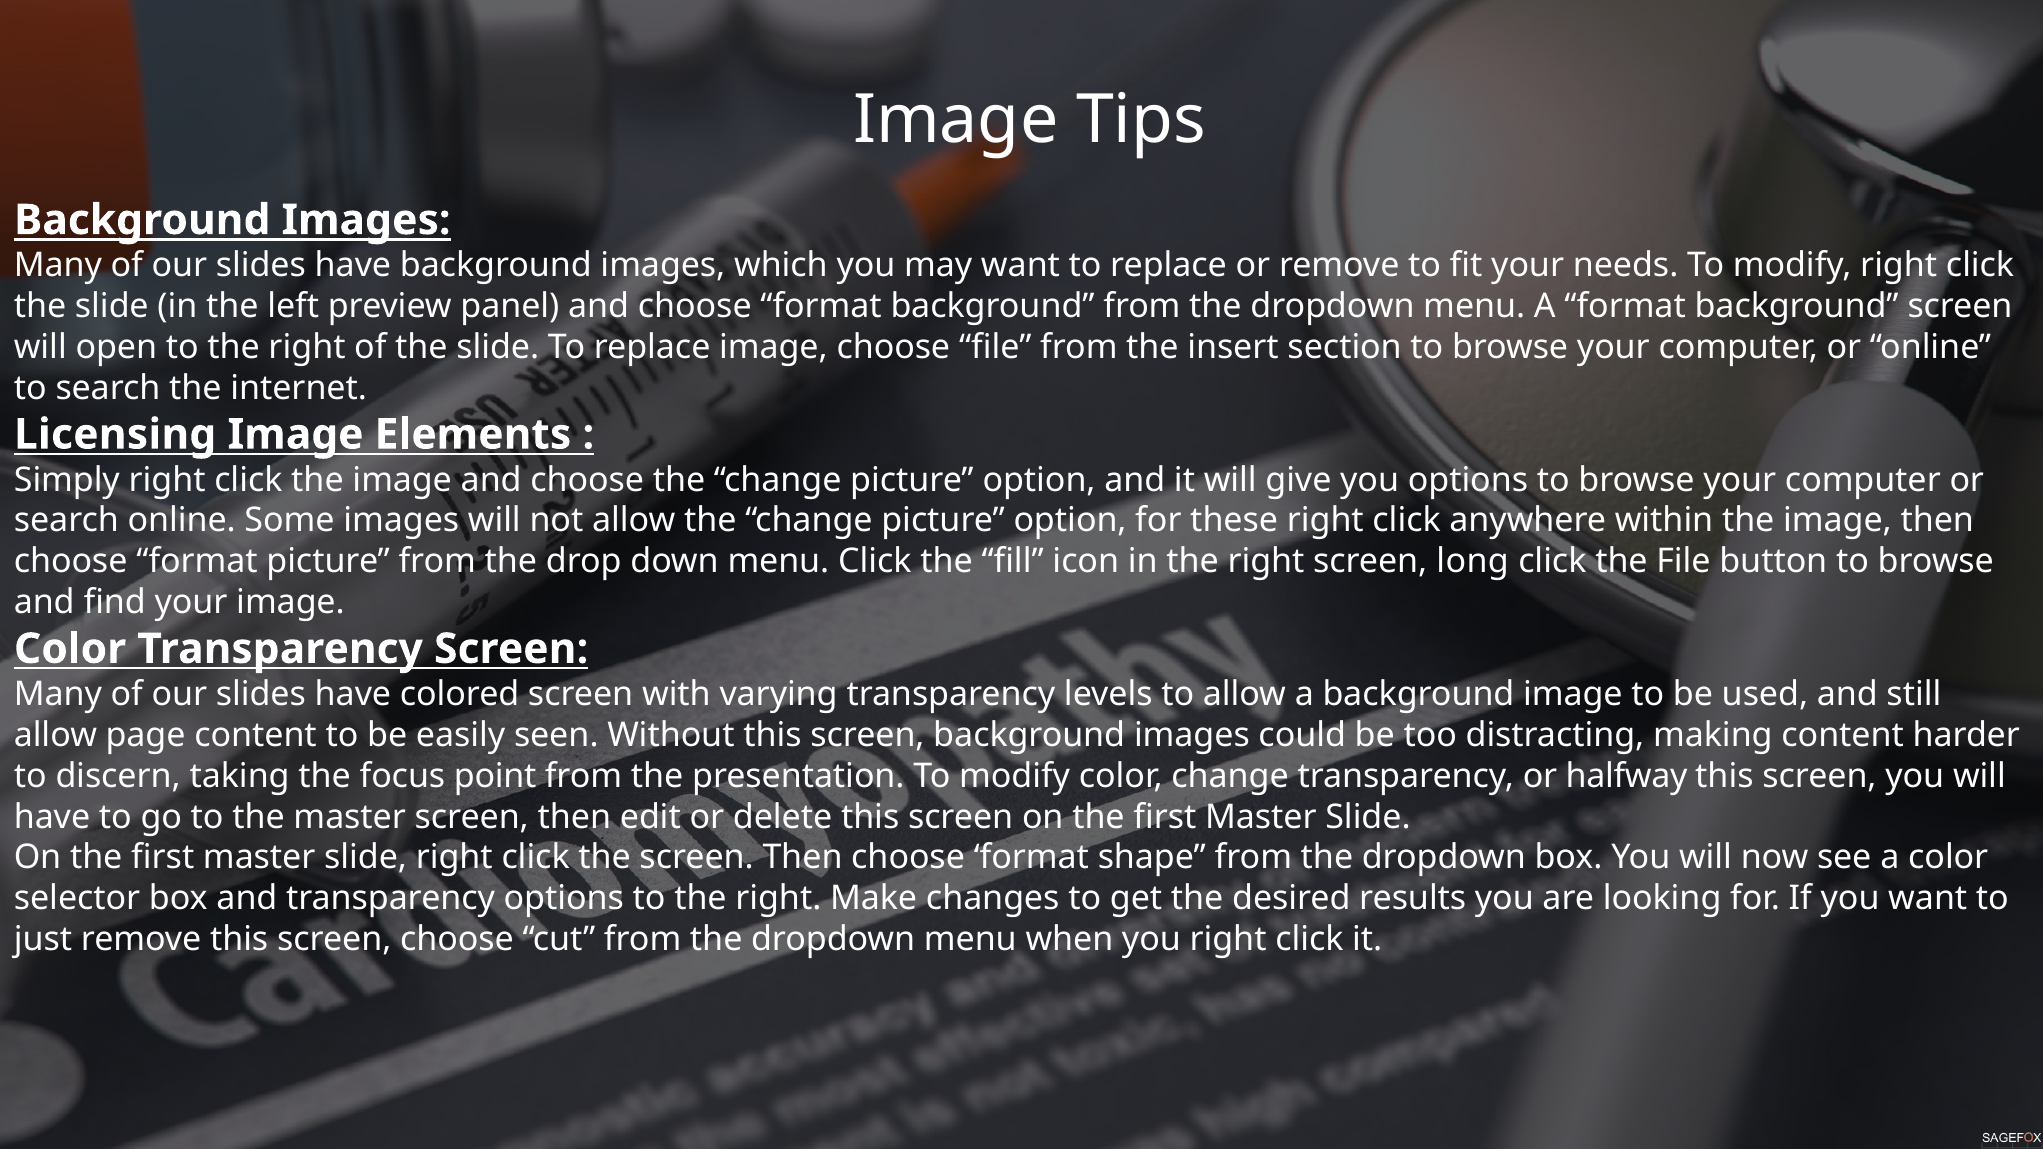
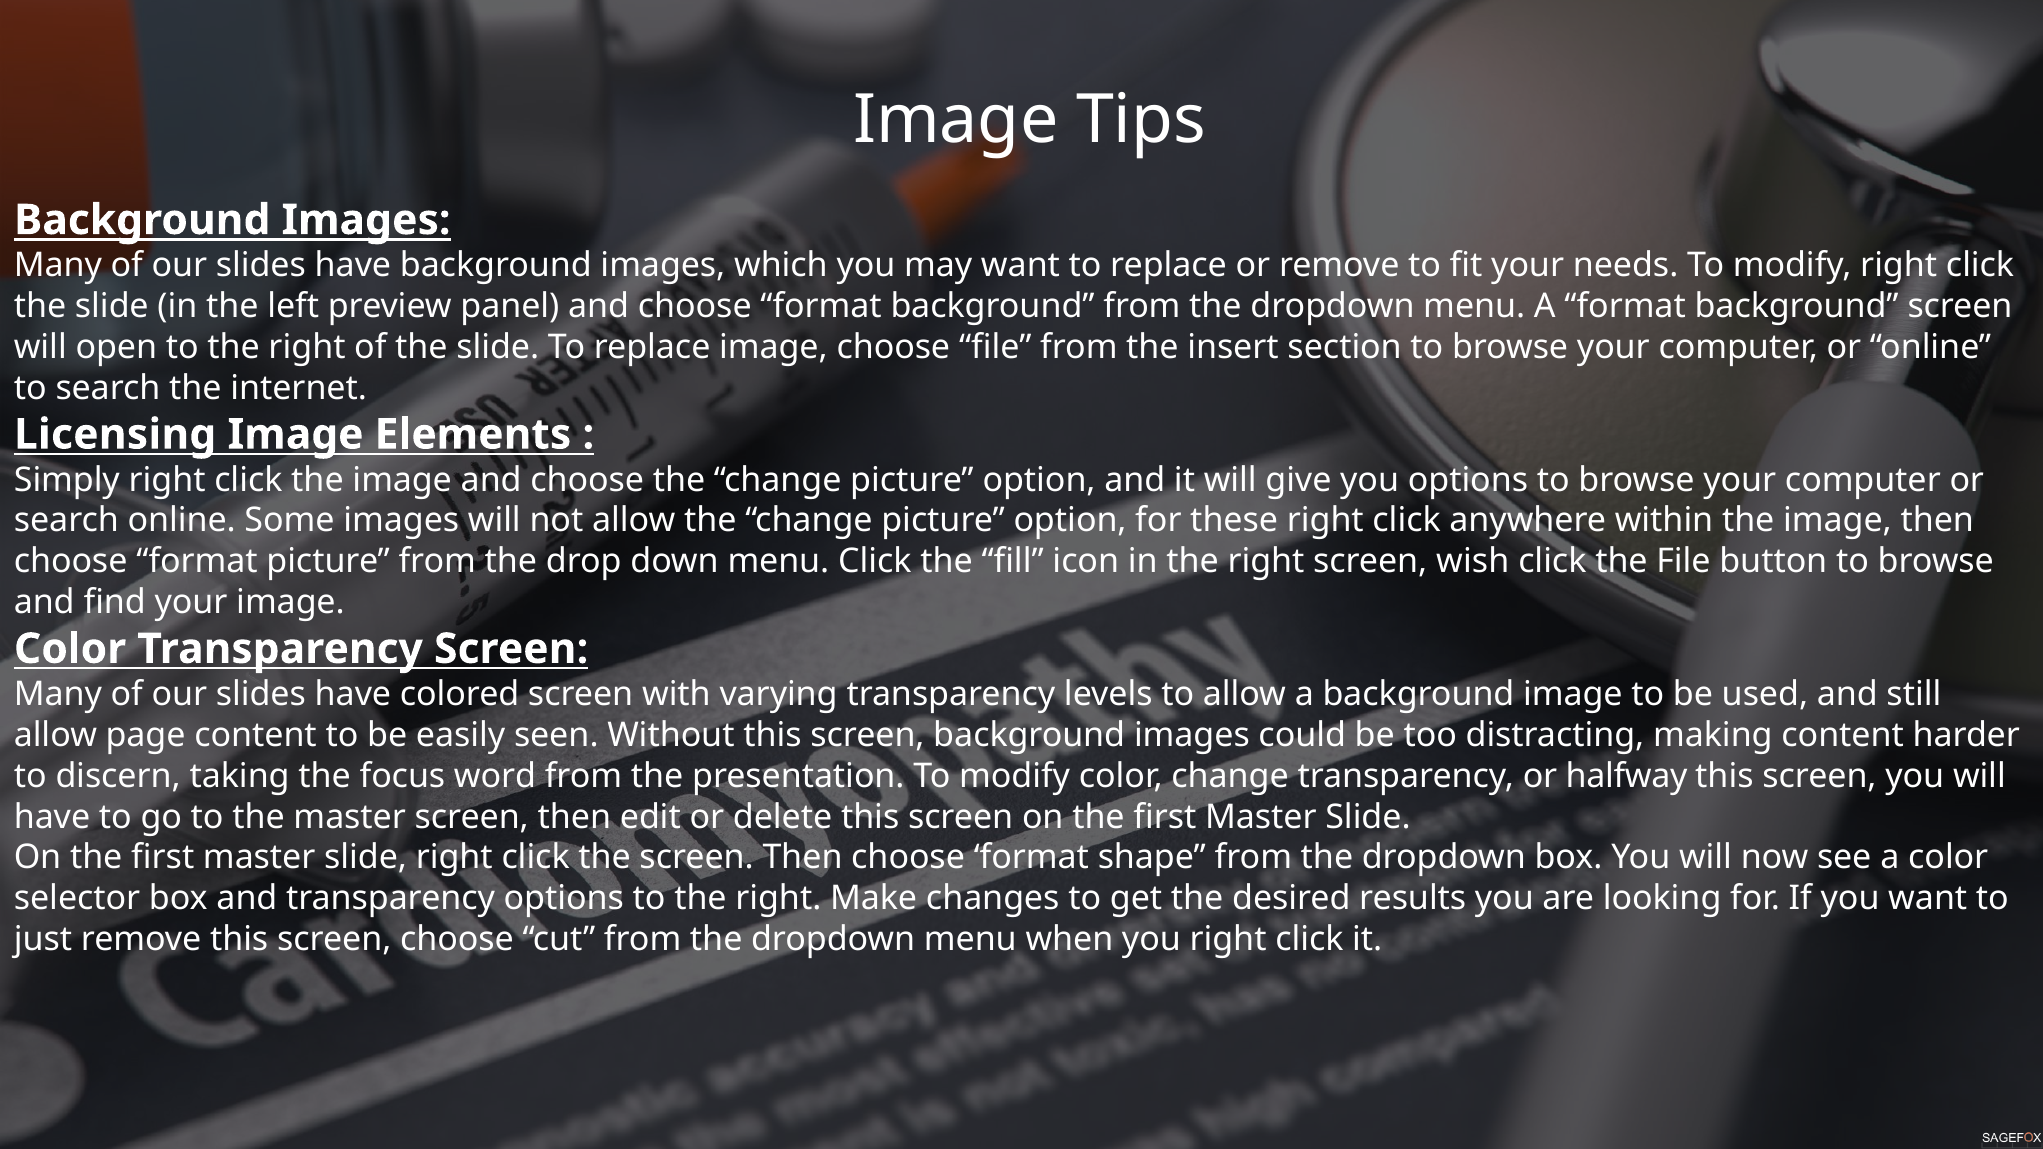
long: long -> wish (1473, 562)
point: point -> word (495, 776)
